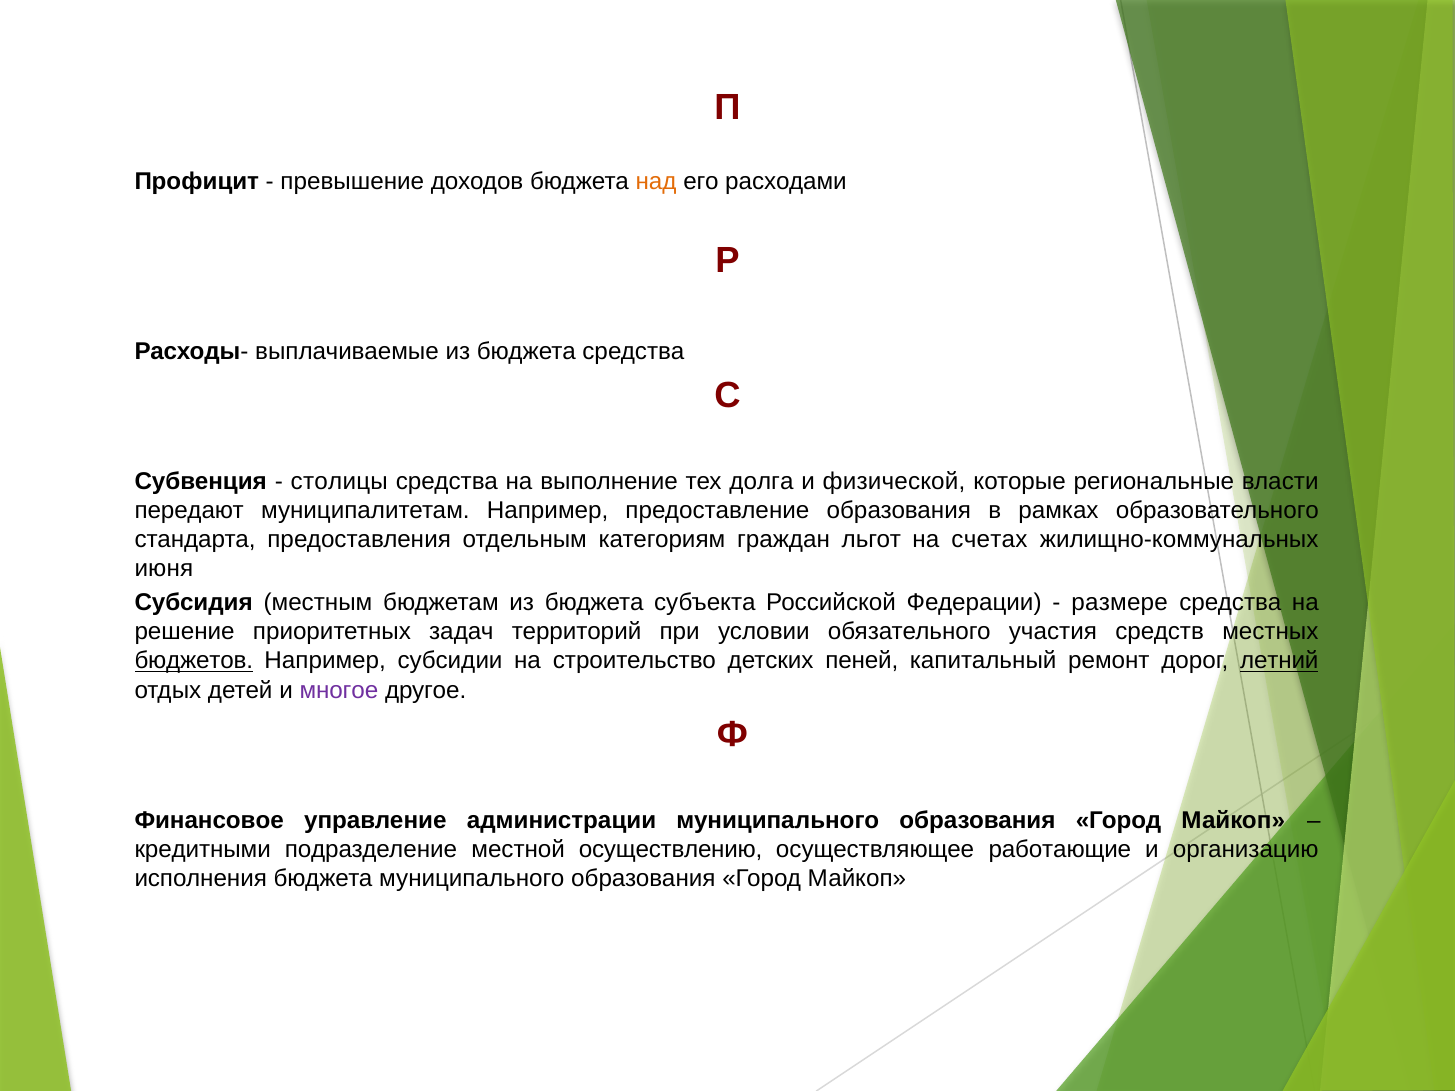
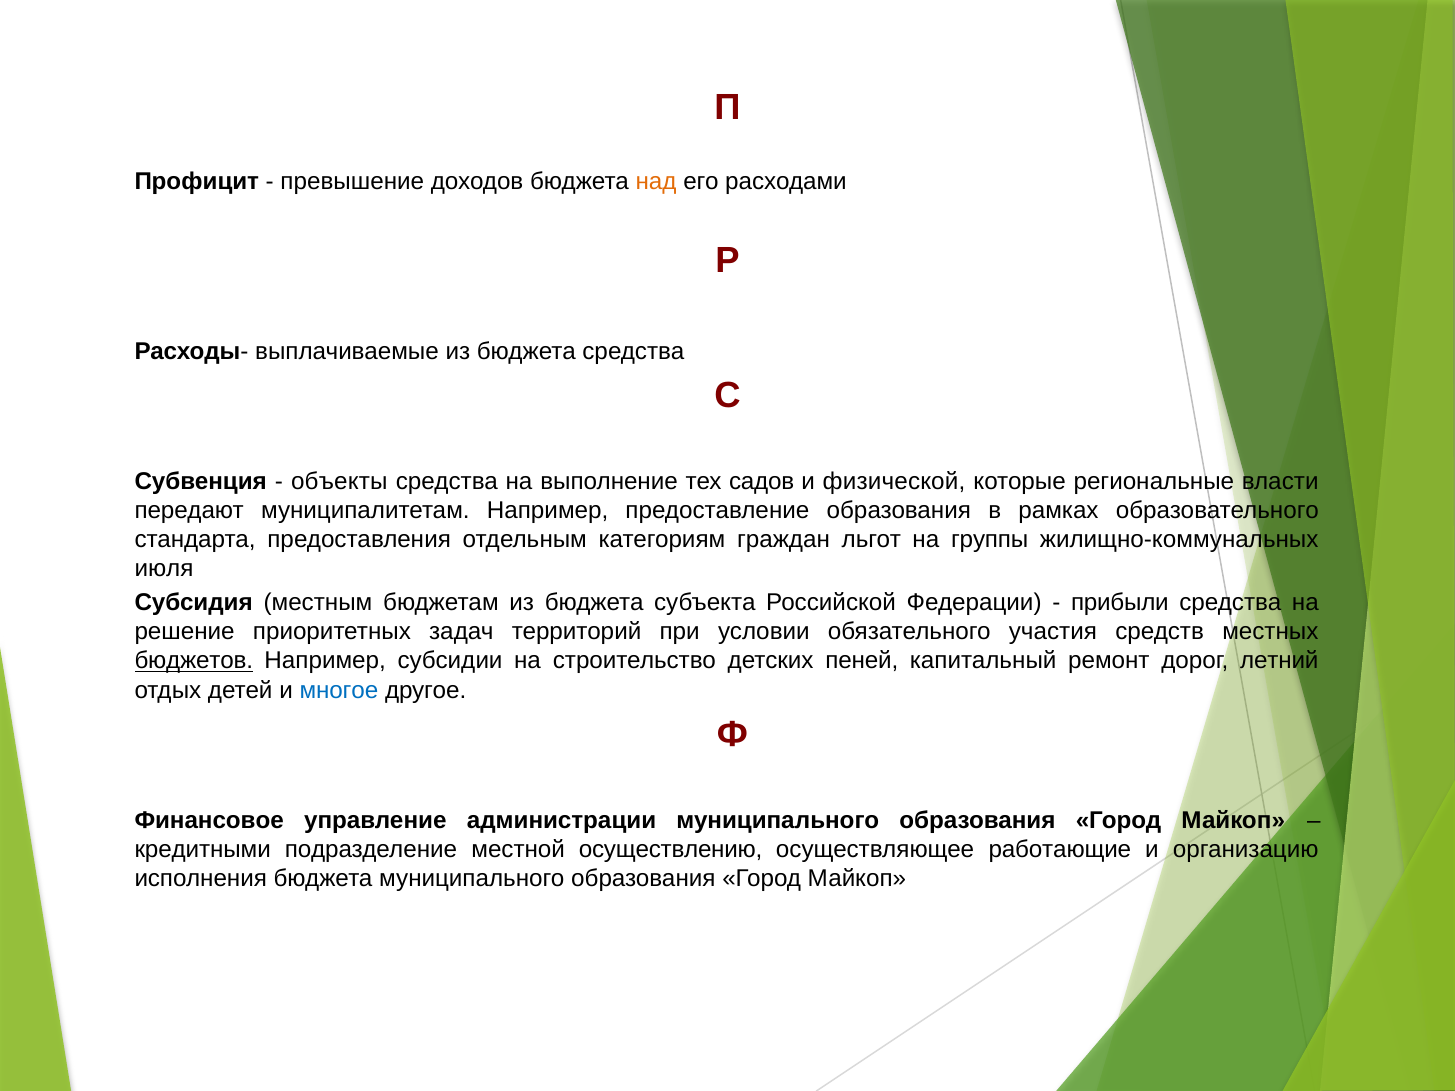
столицы: столицы -> объекты (339, 482)
долга: долга -> садов (762, 482)
счетах: счетах -> группы (990, 540)
июня: июня -> июля (164, 569)
размере: размере -> прибыли (1120, 603)
летний underline: present -> none (1279, 661)
многое colour: purple -> blue (339, 690)
